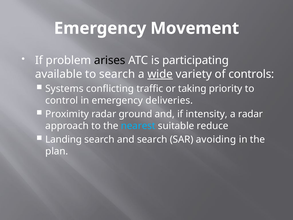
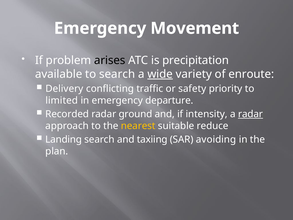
participating: participating -> precipitation (196, 60)
controls: controls -> enroute (251, 74)
Systems: Systems -> Delivery (64, 89)
taking: taking -> safety (192, 89)
control: control -> limited (62, 100)
deliveries: deliveries -> departure (169, 100)
Proximity: Proximity -> Recorded (67, 114)
radar underline: none -> present (251, 114)
nearest colour: light blue -> yellow (138, 126)
and search: search -> taxiing (152, 139)
